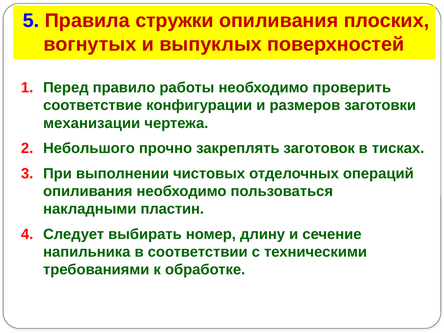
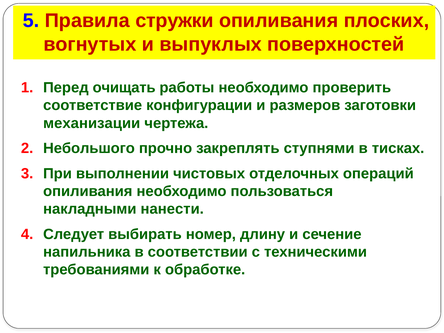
правило: правило -> очищать (124, 88)
заготовок: заготовок -> ступнями (319, 148)
пластин: пластин -> нанести (172, 209)
